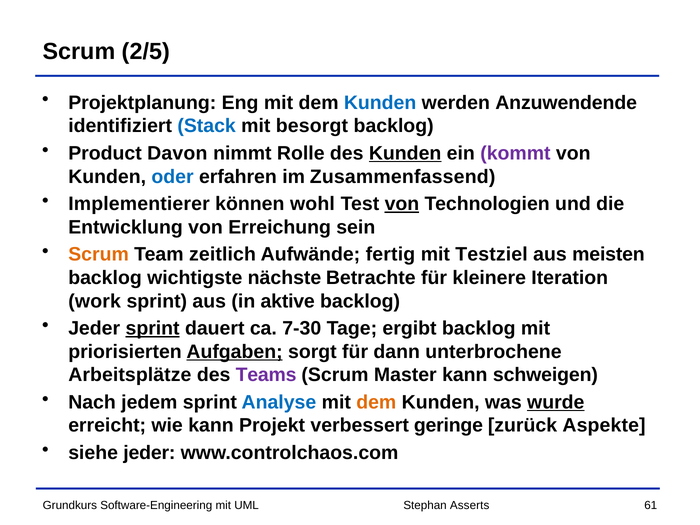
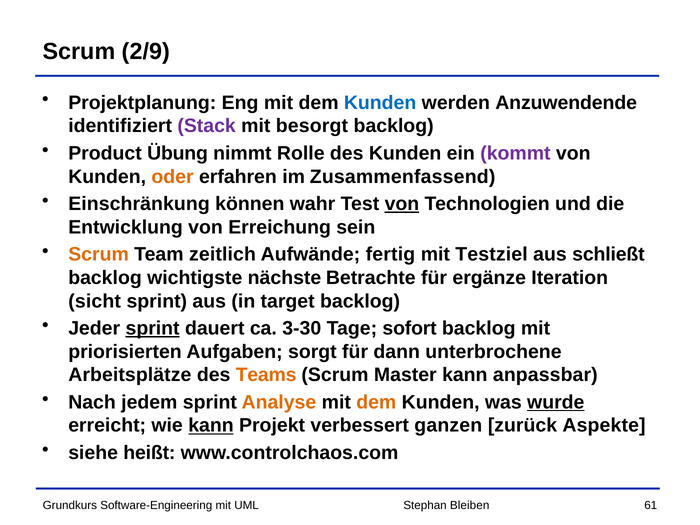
2/5: 2/5 -> 2/9 (146, 51)
Stack colour: blue -> purple (207, 126)
Davon: Davon -> Übung (178, 153)
Kunden underline: present -> none (405, 153)
oder colour: blue -> orange (173, 177)
Implementierer: Implementierer -> Einschränkung (139, 204)
wohl: wohl -> wahr (313, 204)
meisten: meisten -> schließt (608, 254)
kleinere: kleinere -> ergänze (489, 278)
work: work -> sicht (95, 301)
aktive: aktive -> target (288, 301)
7-30: 7-30 -> 3-30 (302, 328)
ergibt: ergibt -> sofort (410, 328)
Aufgaben underline: present -> none (235, 352)
Teams colour: purple -> orange (266, 375)
schweigen: schweigen -> anpassbar (545, 375)
Analyse colour: blue -> orange (279, 402)
kann underline: none -> present (211, 426)
geringe: geringe -> ganzen (448, 426)
siehe jeder: jeder -> heißt (149, 453)
Asserts: Asserts -> Bleiben (470, 505)
